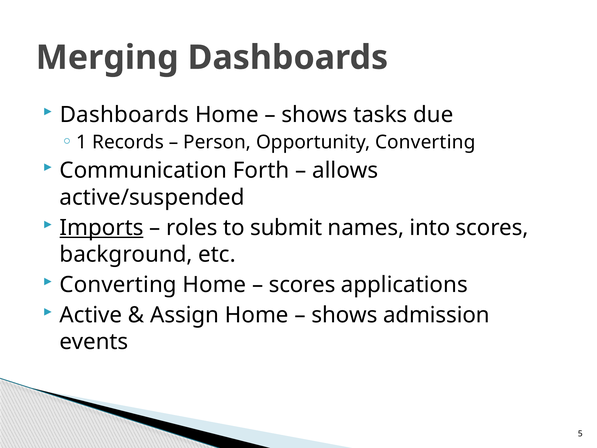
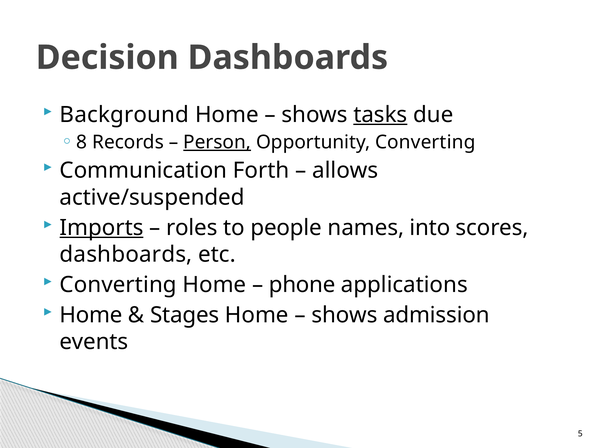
Merging: Merging -> Decision (107, 58)
Dashboards: Dashboards -> Background (124, 115)
tasks underline: none -> present (380, 115)
1: 1 -> 8 (82, 142)
Person underline: none -> present (217, 142)
submit: submit -> people (286, 228)
background: background -> dashboards (126, 254)
scores: scores -> phone (302, 285)
Active: Active -> Home (91, 315)
Assign: Assign -> Stages (185, 315)
